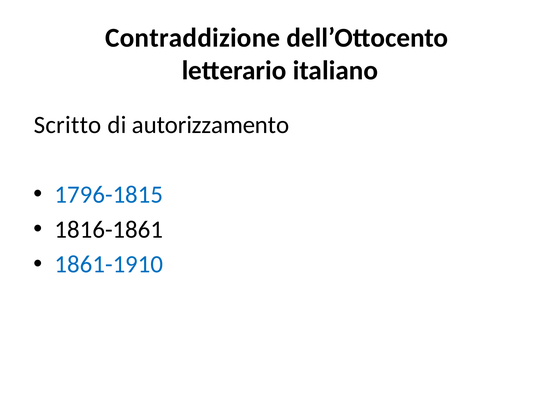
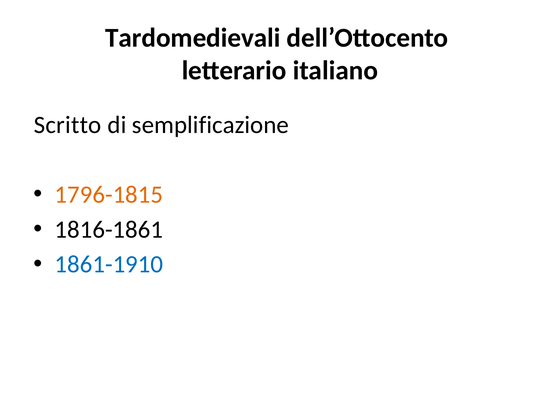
Contraddizione: Contraddizione -> Tardomedievali (193, 38)
autorizzamento: autorizzamento -> semplificazione (210, 125)
1796-1815 colour: blue -> orange (109, 195)
